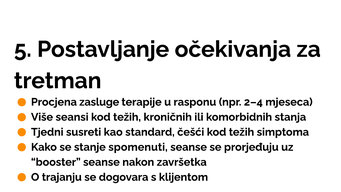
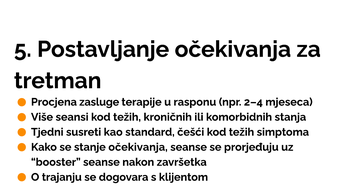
stanje spomenuti: spomenuti -> očekivanja (138, 147)
